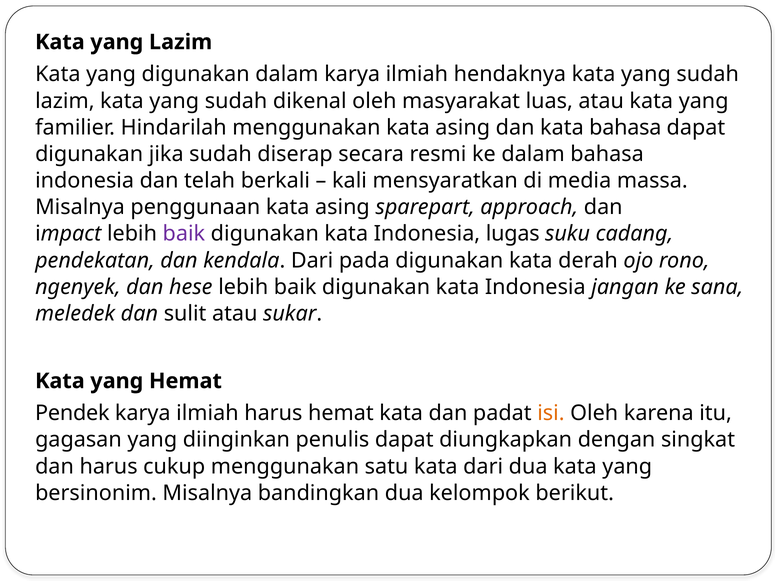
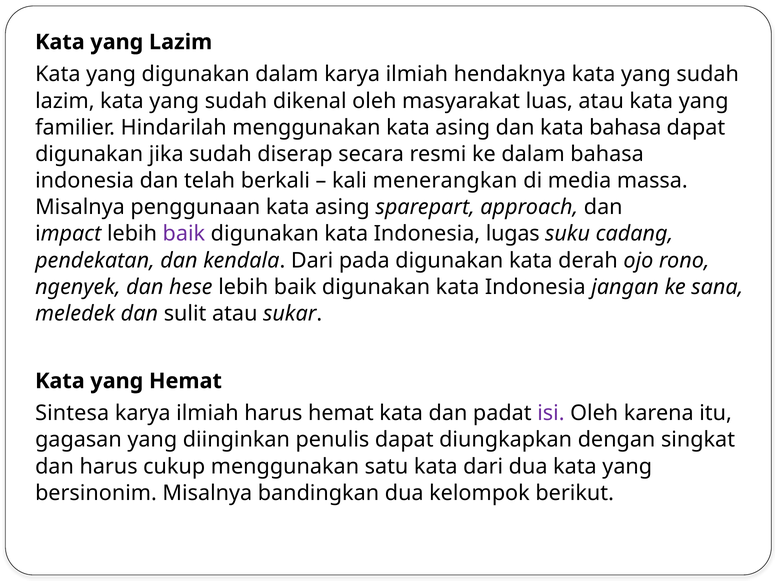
mensyaratkan: mensyaratkan -> menerangkan (445, 181)
Pendek: Pendek -> Sintesa (72, 413)
isi colour: orange -> purple (551, 413)
